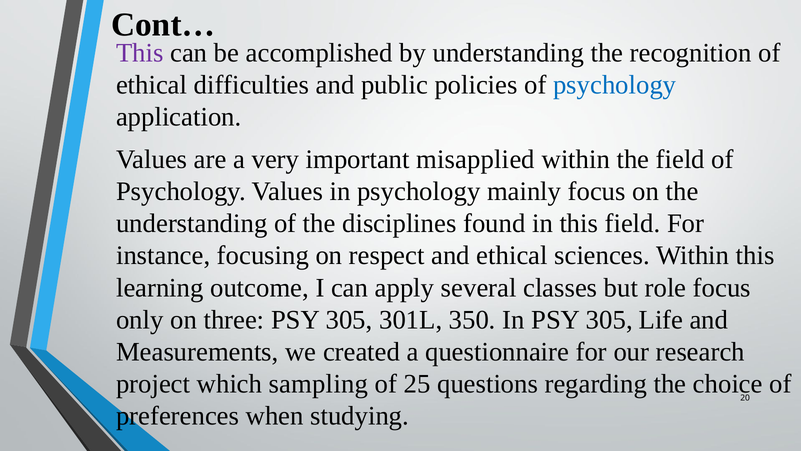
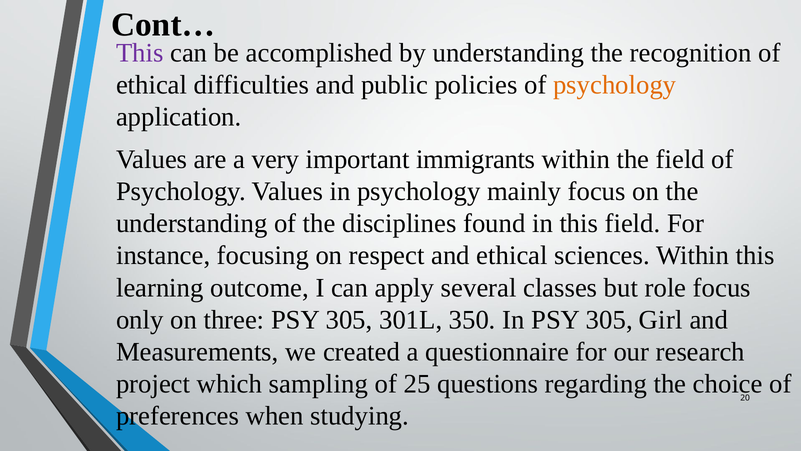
psychology colour: blue -> orange (615, 85)
misapplied: misapplied -> immigrants (476, 159)
Life: Life -> Girl (661, 319)
